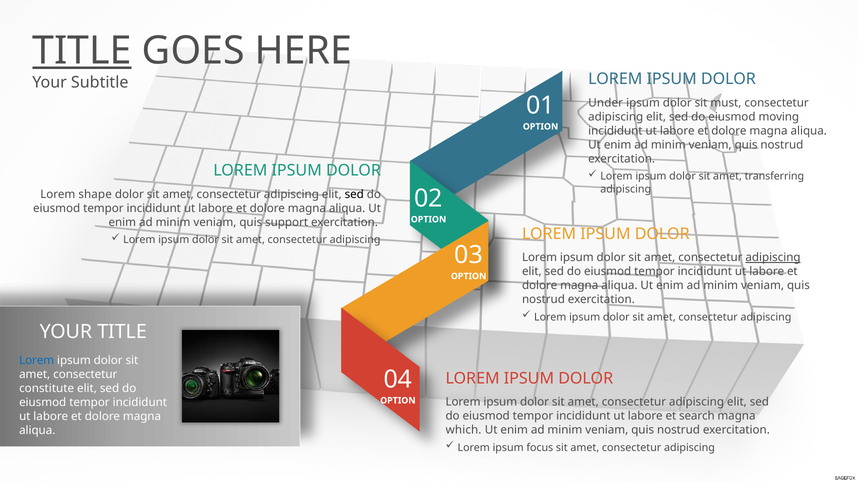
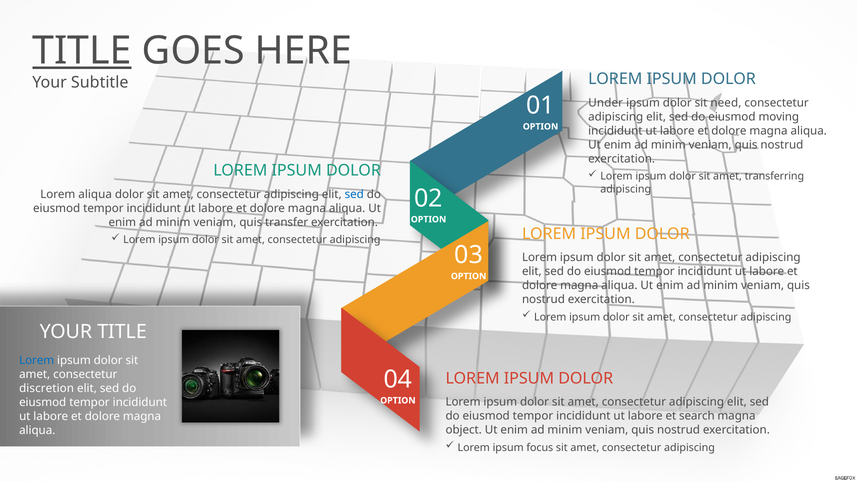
must: must -> need (726, 103)
Lorem shape: shape -> aliqua (95, 194)
sed colour: black -> blue (354, 194)
support: support -> transfer (287, 222)
adipiscing underline: present -> none (773, 258)
constitute: constitute -> discretion (47, 388)
which: which -> object (464, 430)
